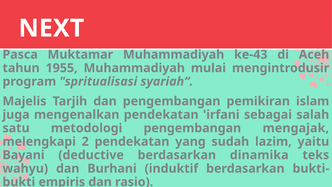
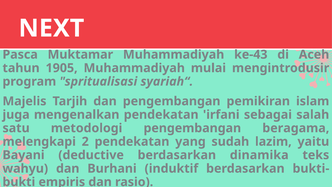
1955: 1955 -> 1905 (62, 68)
mengajak: mengajak -> beragama (296, 128)
